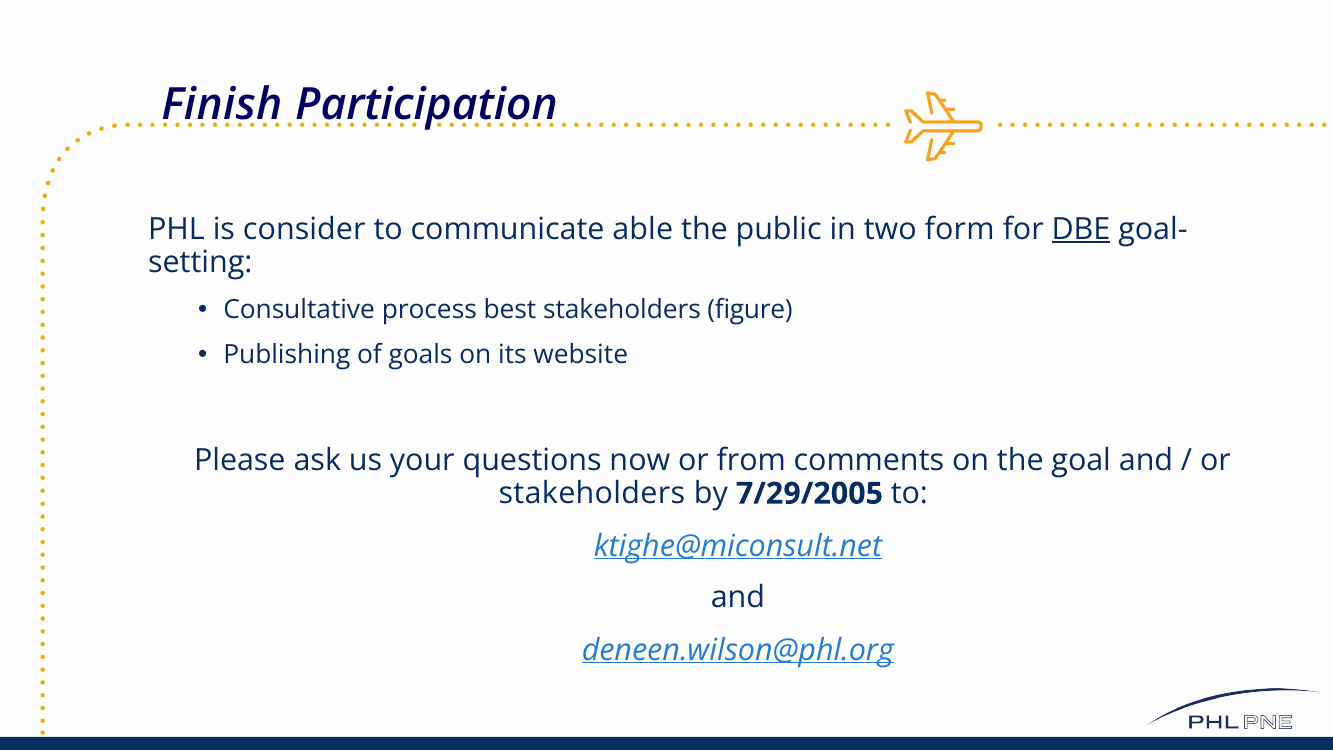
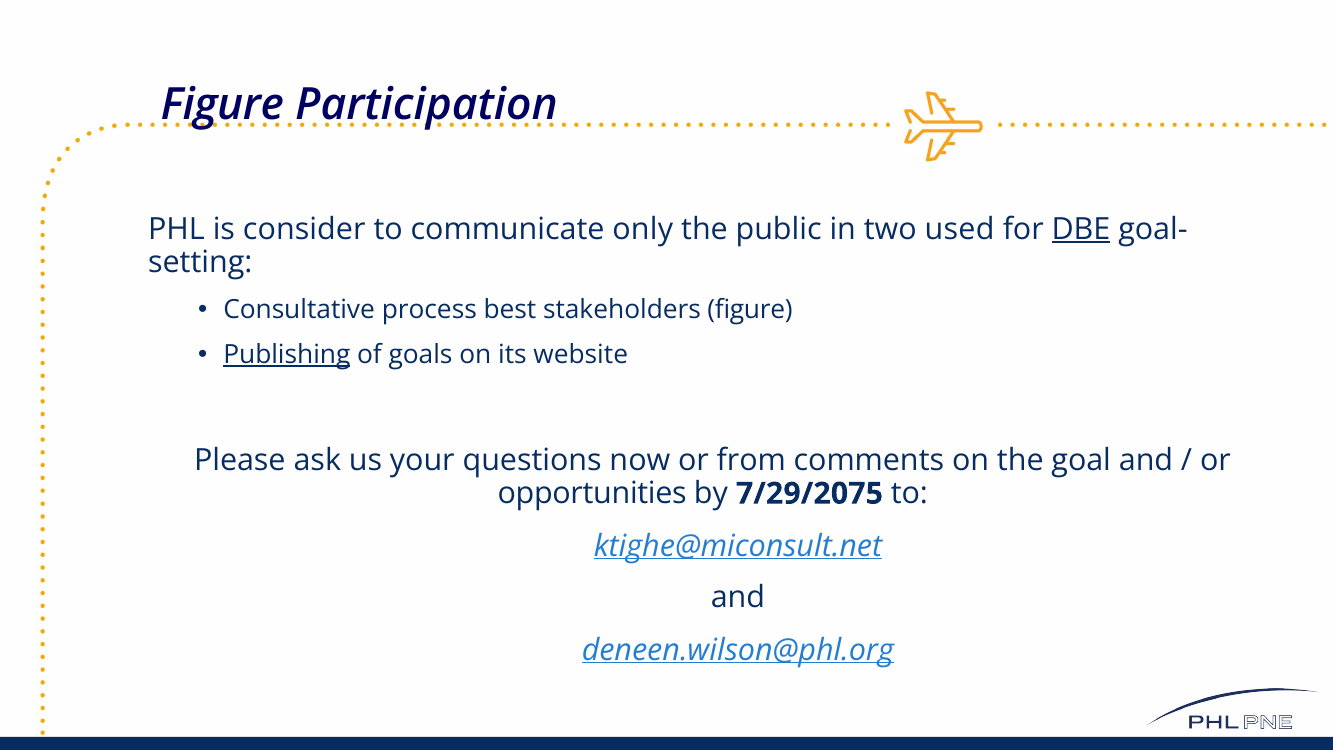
Finish: Finish -> Figure (222, 105)
able: able -> only (643, 229)
form: form -> used (960, 229)
Publishing underline: none -> present (287, 355)
stakeholders: stakeholders -> opportunities (592, 493)
7/29/2005: 7/29/2005 -> 7/29/2075 (809, 493)
